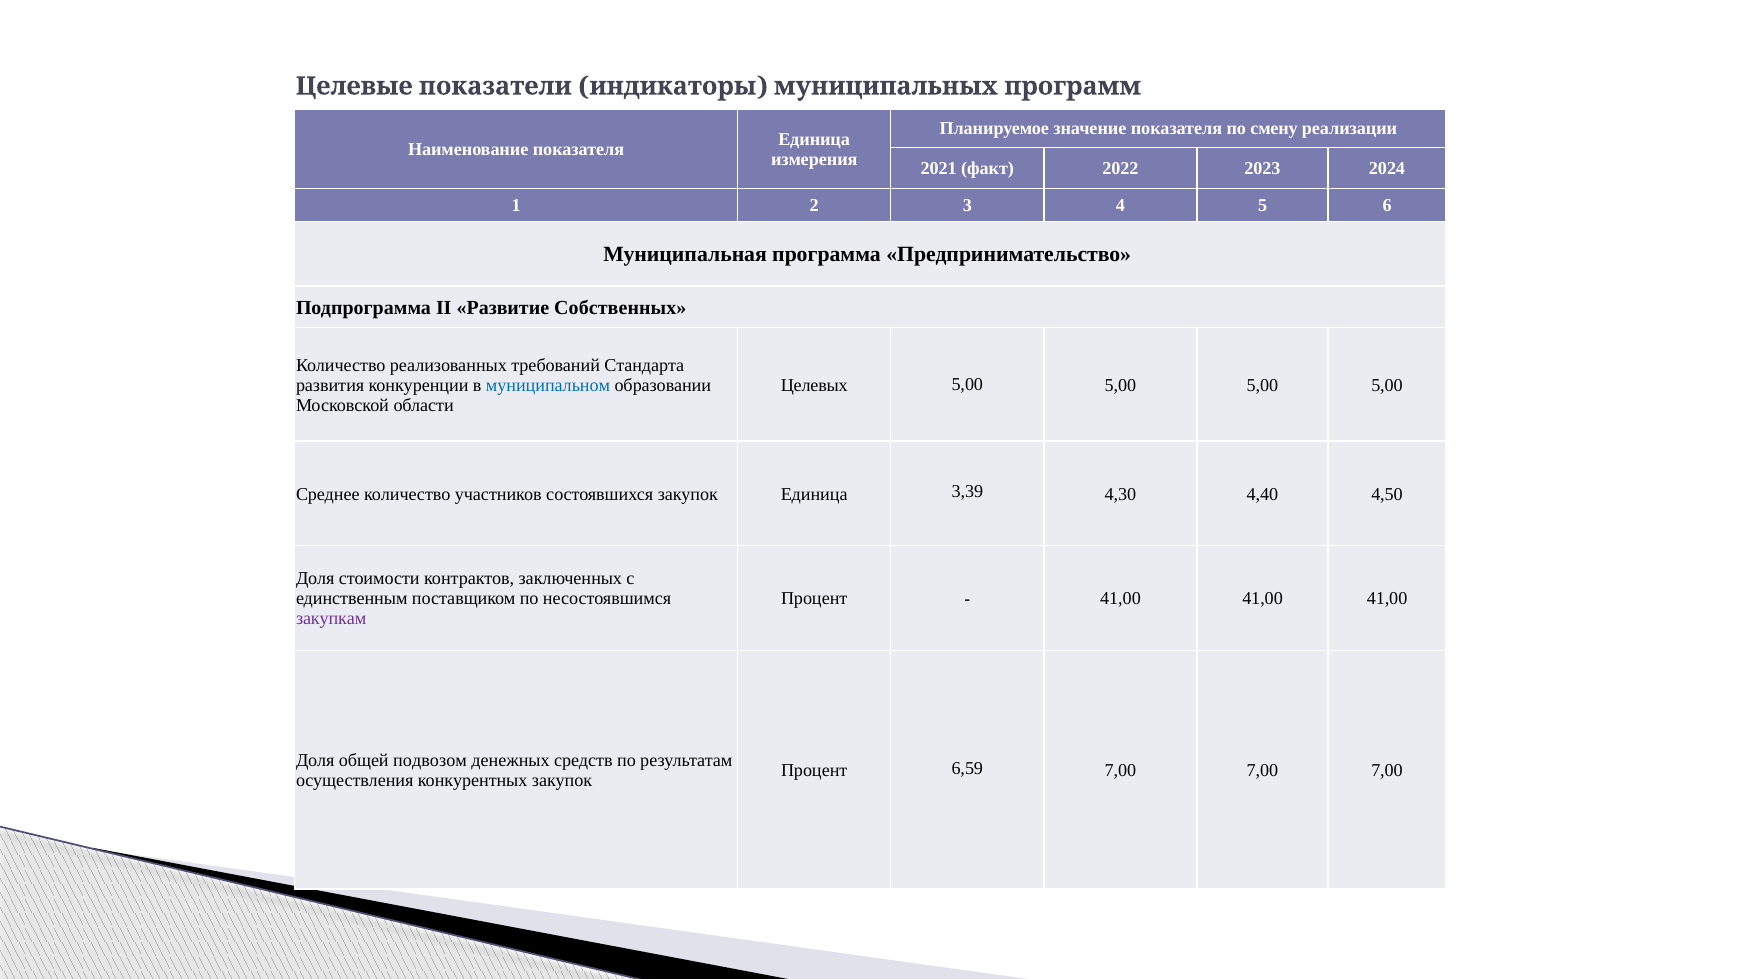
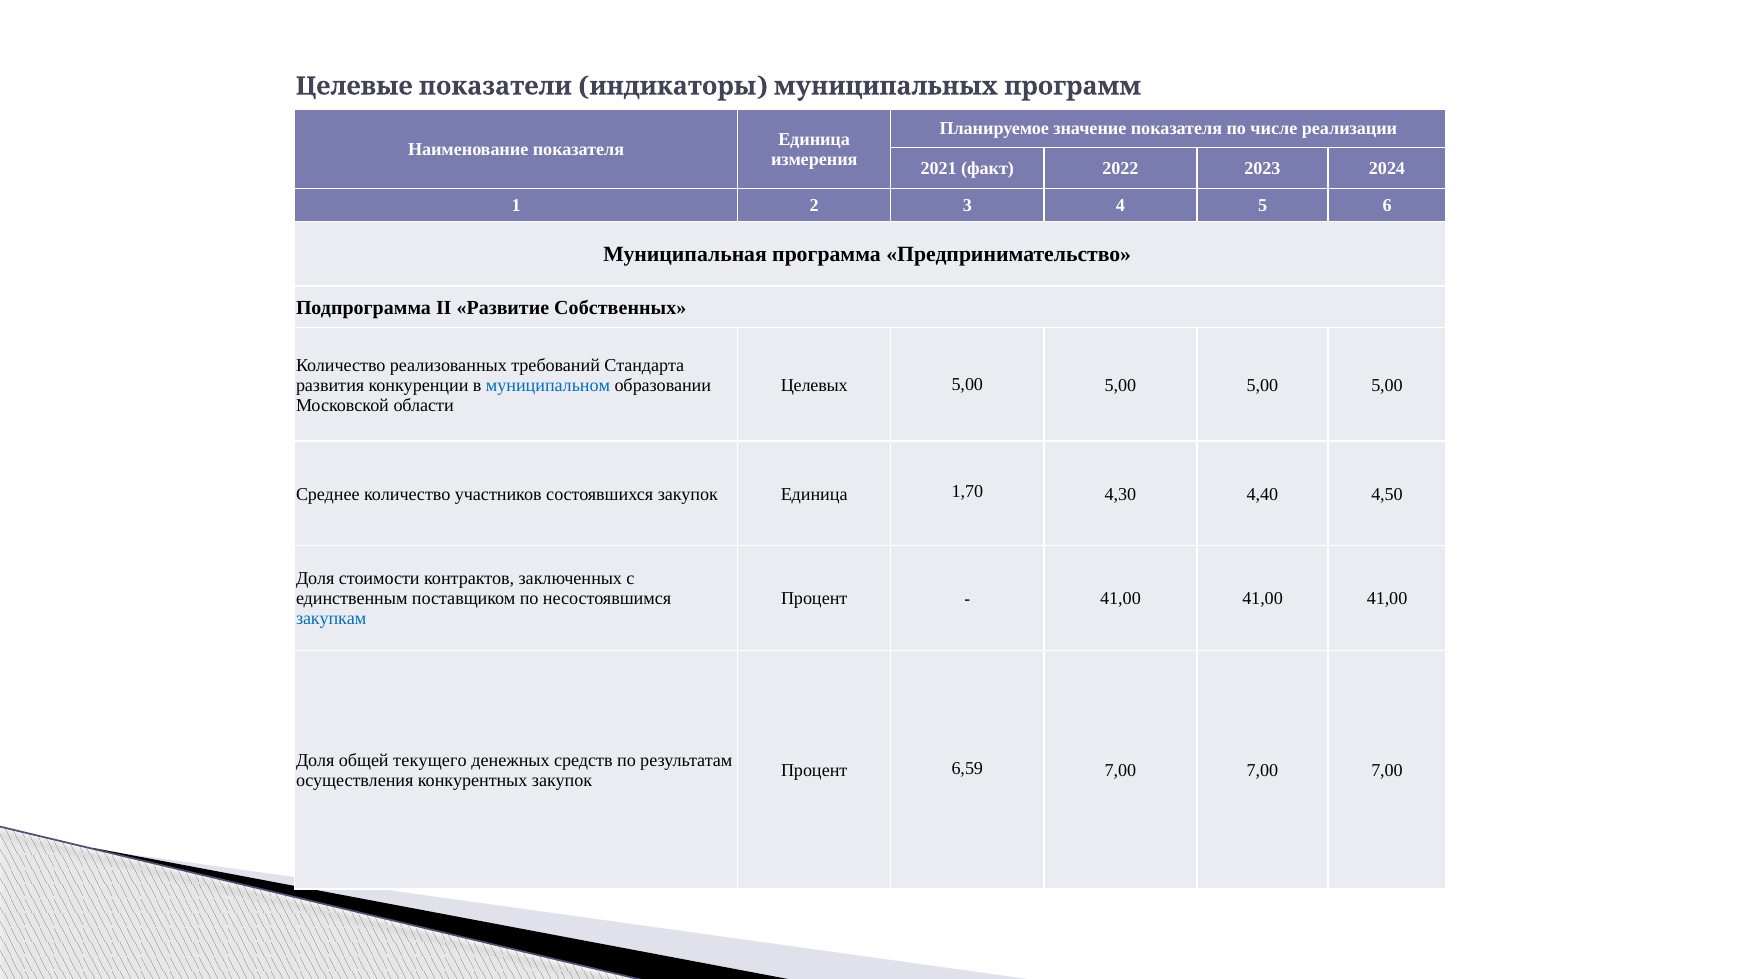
смену: смену -> числе (1274, 129)
3,39: 3,39 -> 1,70 (967, 491)
закупкам colour: purple -> blue (331, 619)
подвозом: подвозом -> текущего (430, 761)
